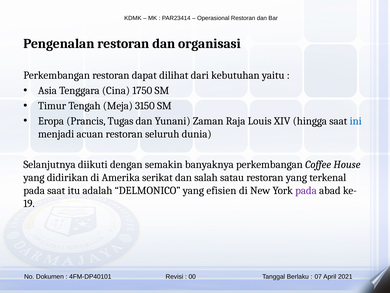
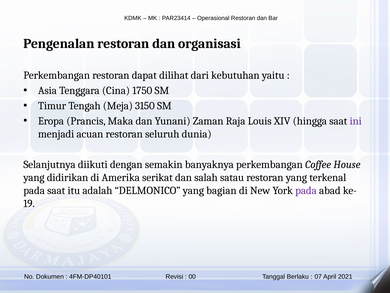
Tugas: Tugas -> Maka (120, 121)
ini colour: blue -> purple (356, 121)
efisien: efisien -> bagian (221, 190)
